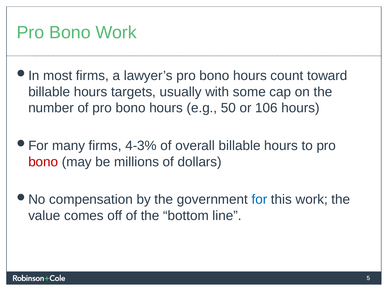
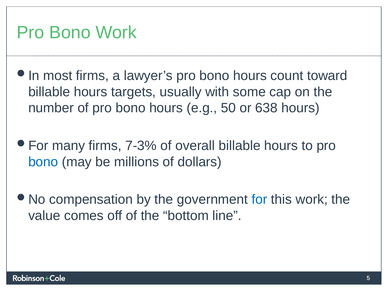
106: 106 -> 638 (266, 108)
4-3%: 4-3% -> 7-3% (141, 146)
bono colour: red -> blue (43, 162)
